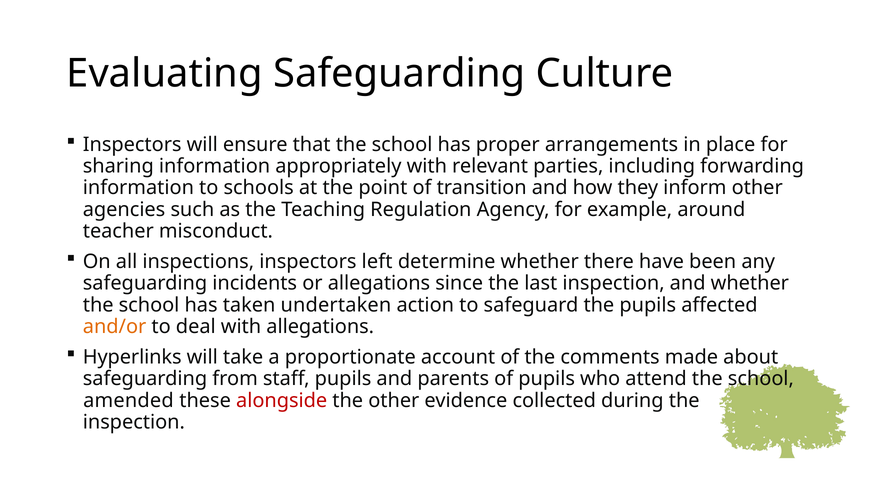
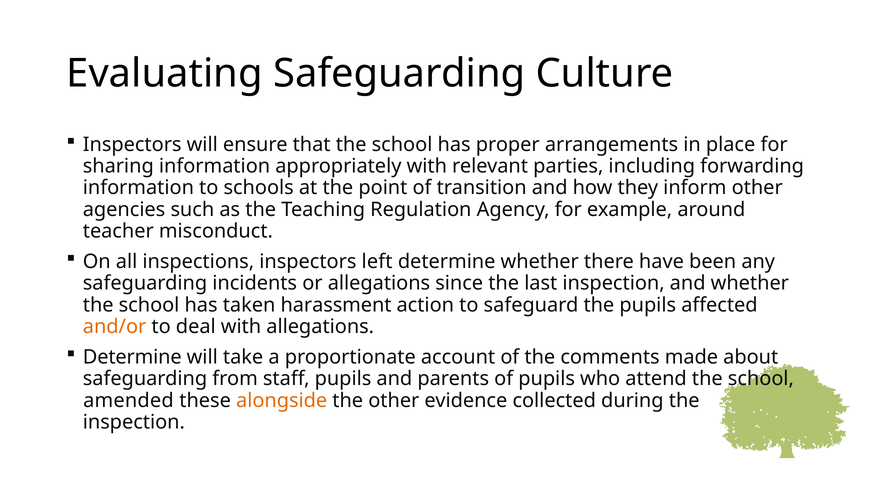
undertaken: undertaken -> harassment (336, 305)
Hyperlinks: Hyperlinks -> Determine (132, 357)
alongside colour: red -> orange (282, 400)
